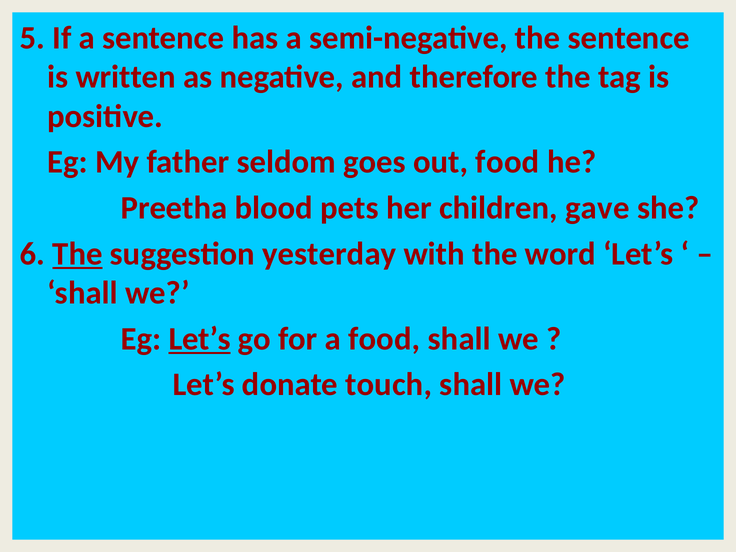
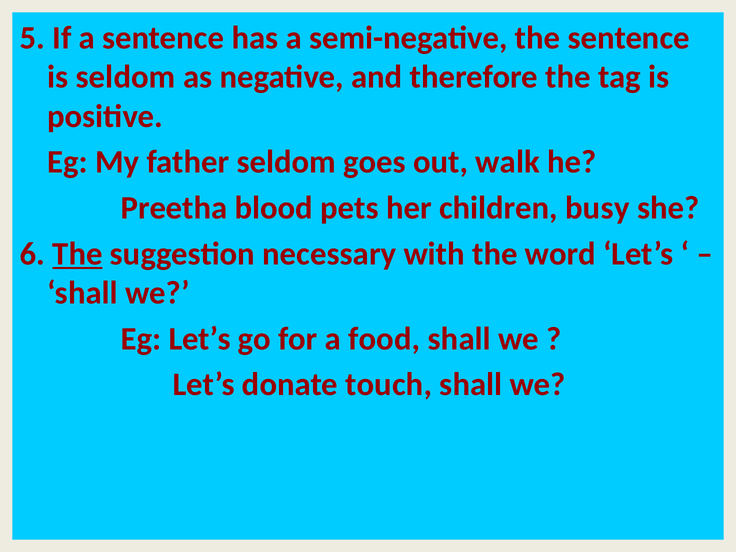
is written: written -> seldom (126, 77)
out food: food -> walk (508, 162)
gave: gave -> busy (597, 208)
yesterday: yesterday -> necessary (329, 254)
Let’s underline: present -> none (200, 339)
